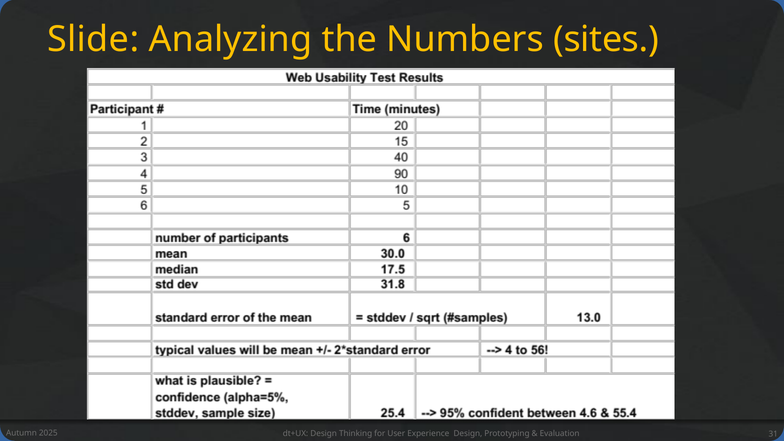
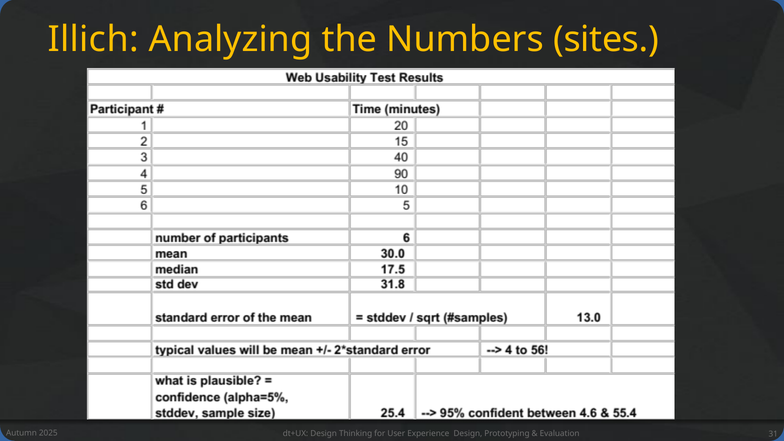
Slide: Slide -> Illich (93, 39)
